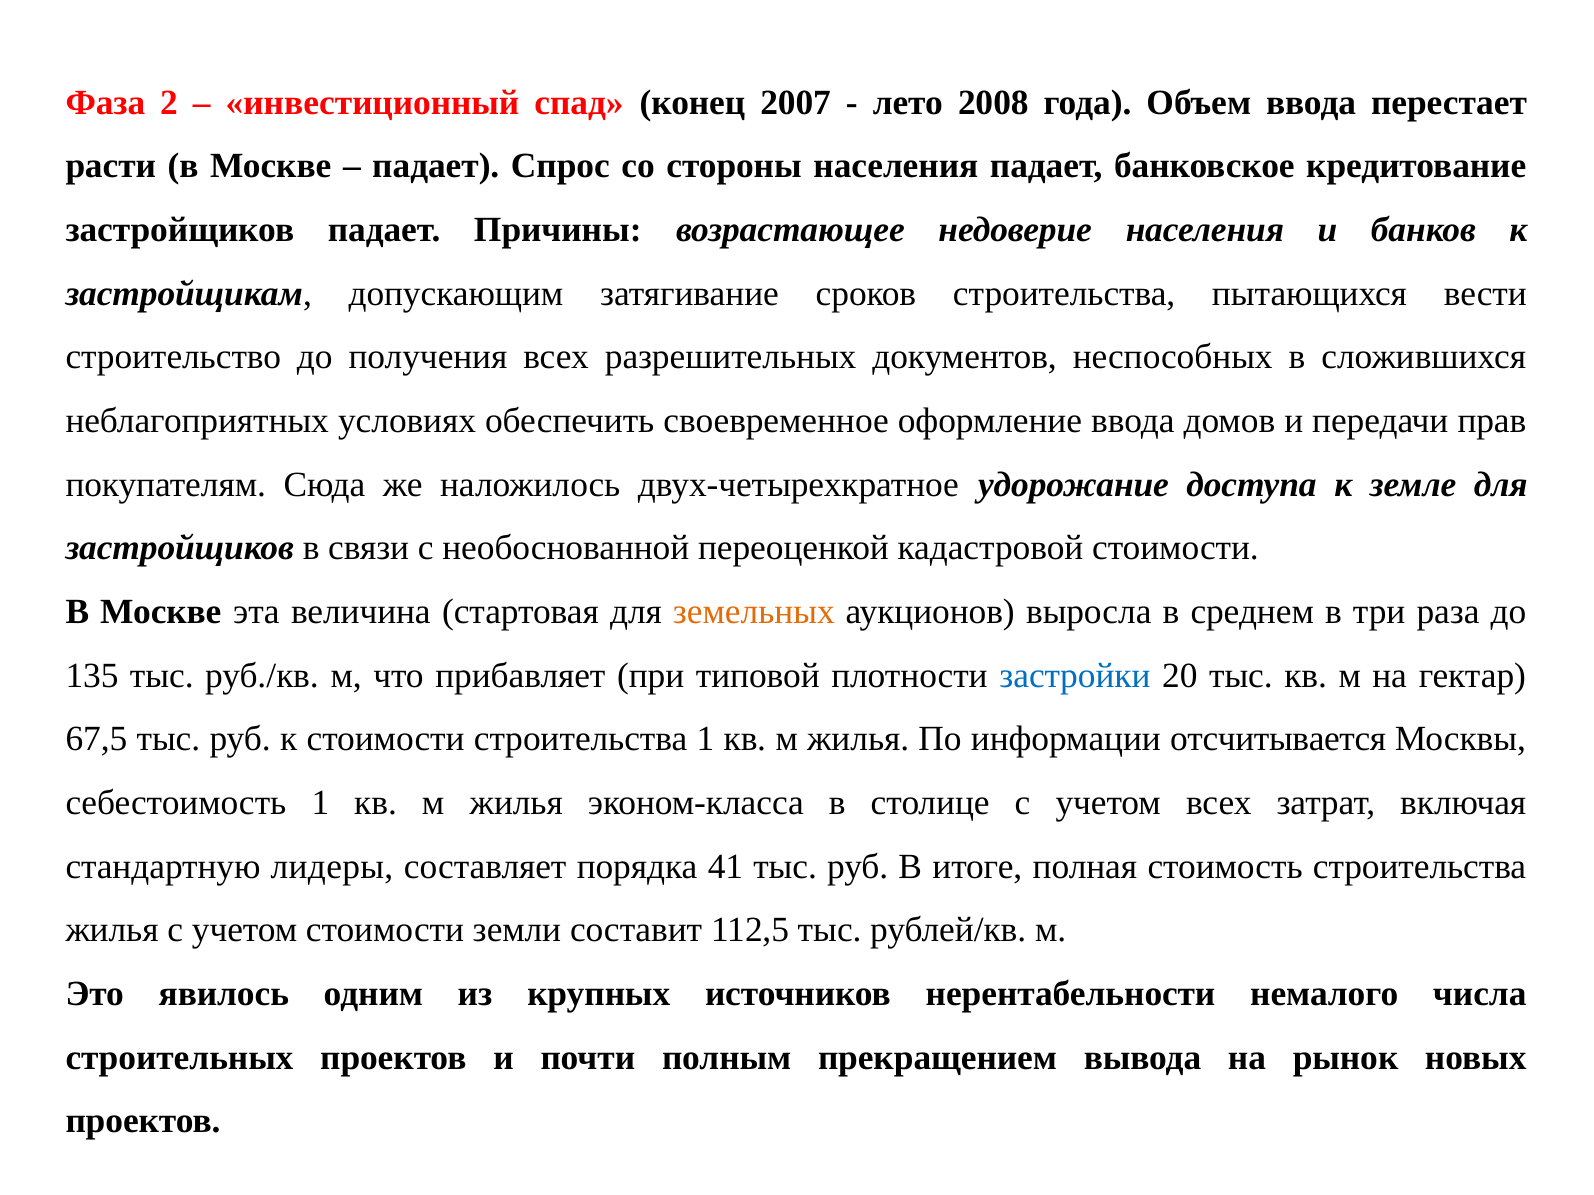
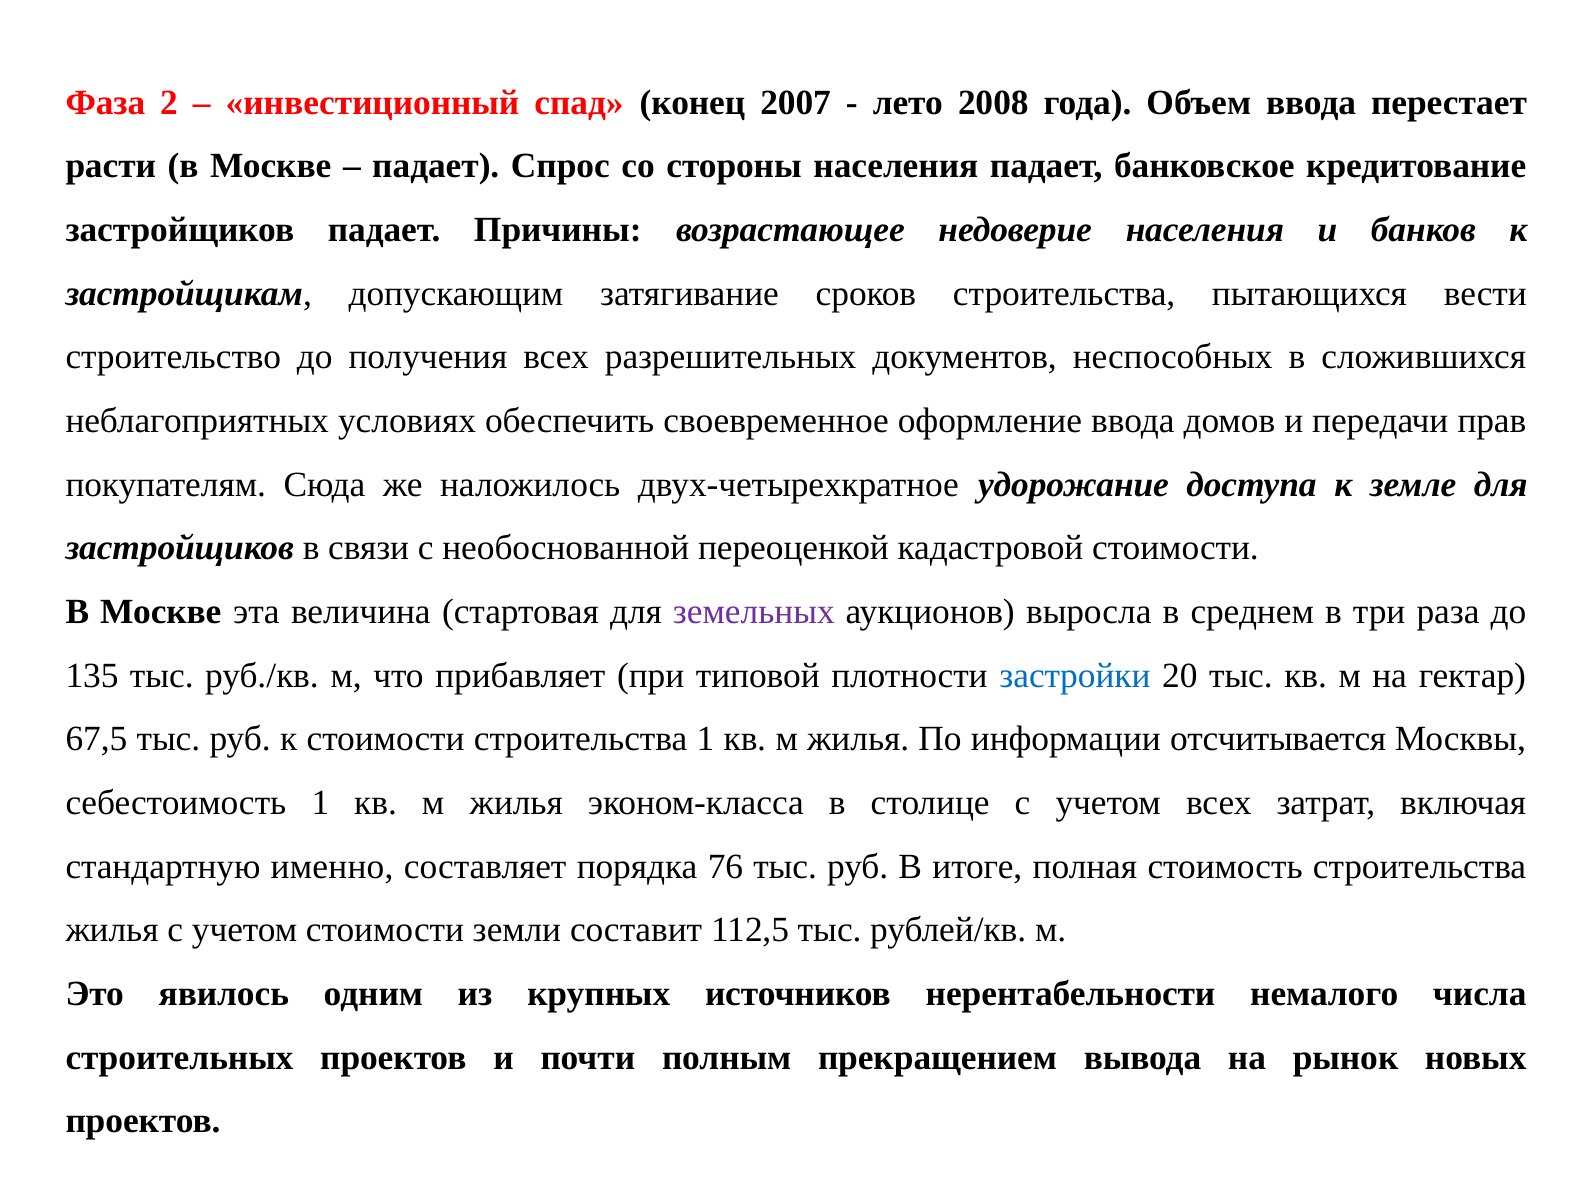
земельных colour: orange -> purple (754, 612)
лидеры: лидеры -> именно (332, 867)
41: 41 -> 76 (725, 867)
